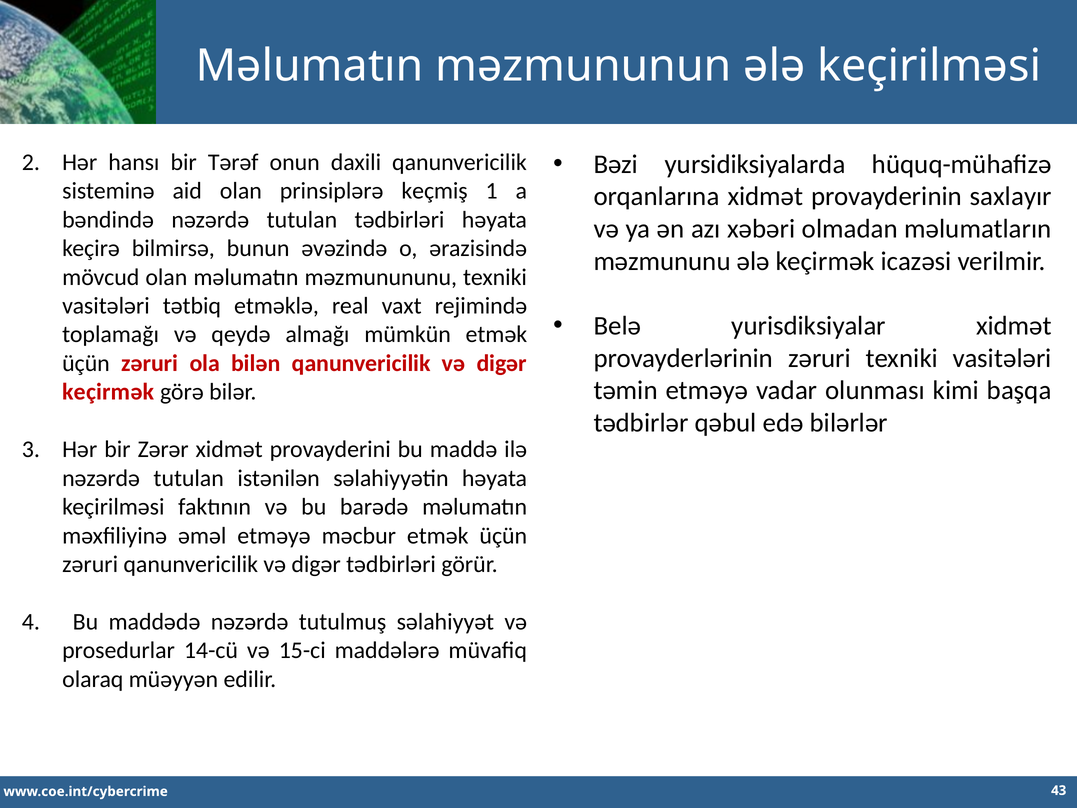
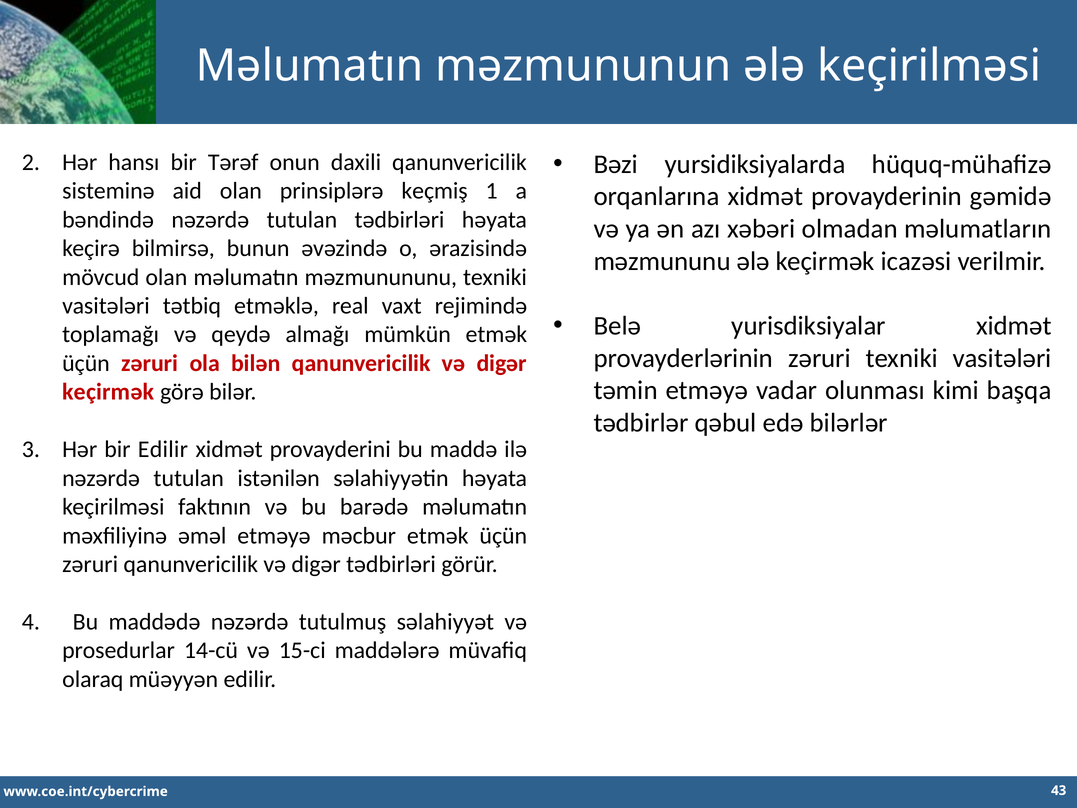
saxlayır: saxlayır -> gəmidə (1011, 197)
bir Zərər: Zərər -> Edilir (163, 449)
